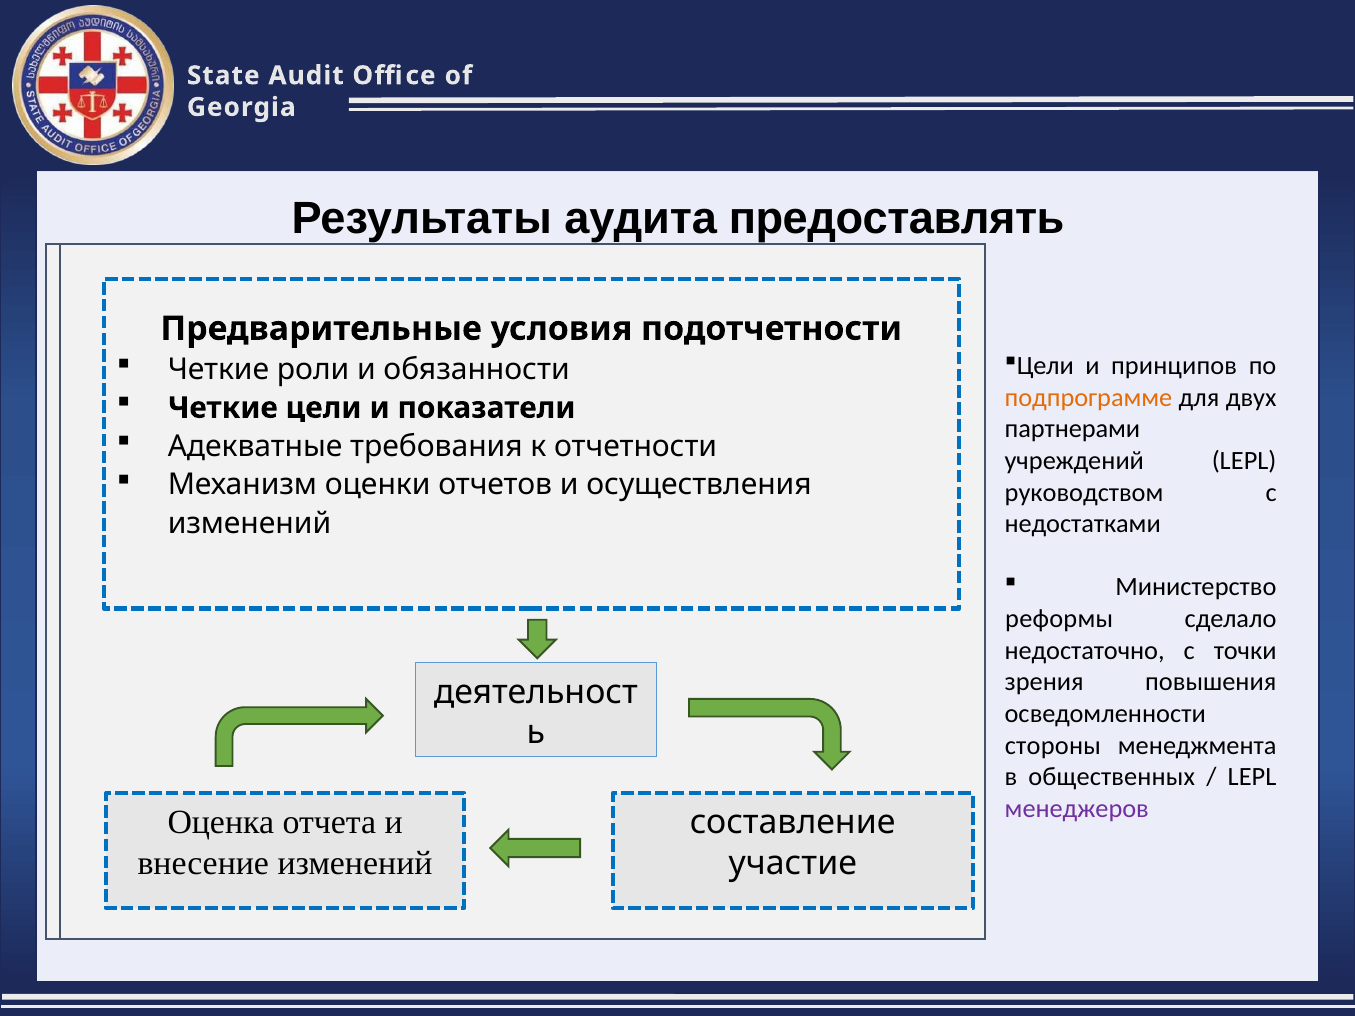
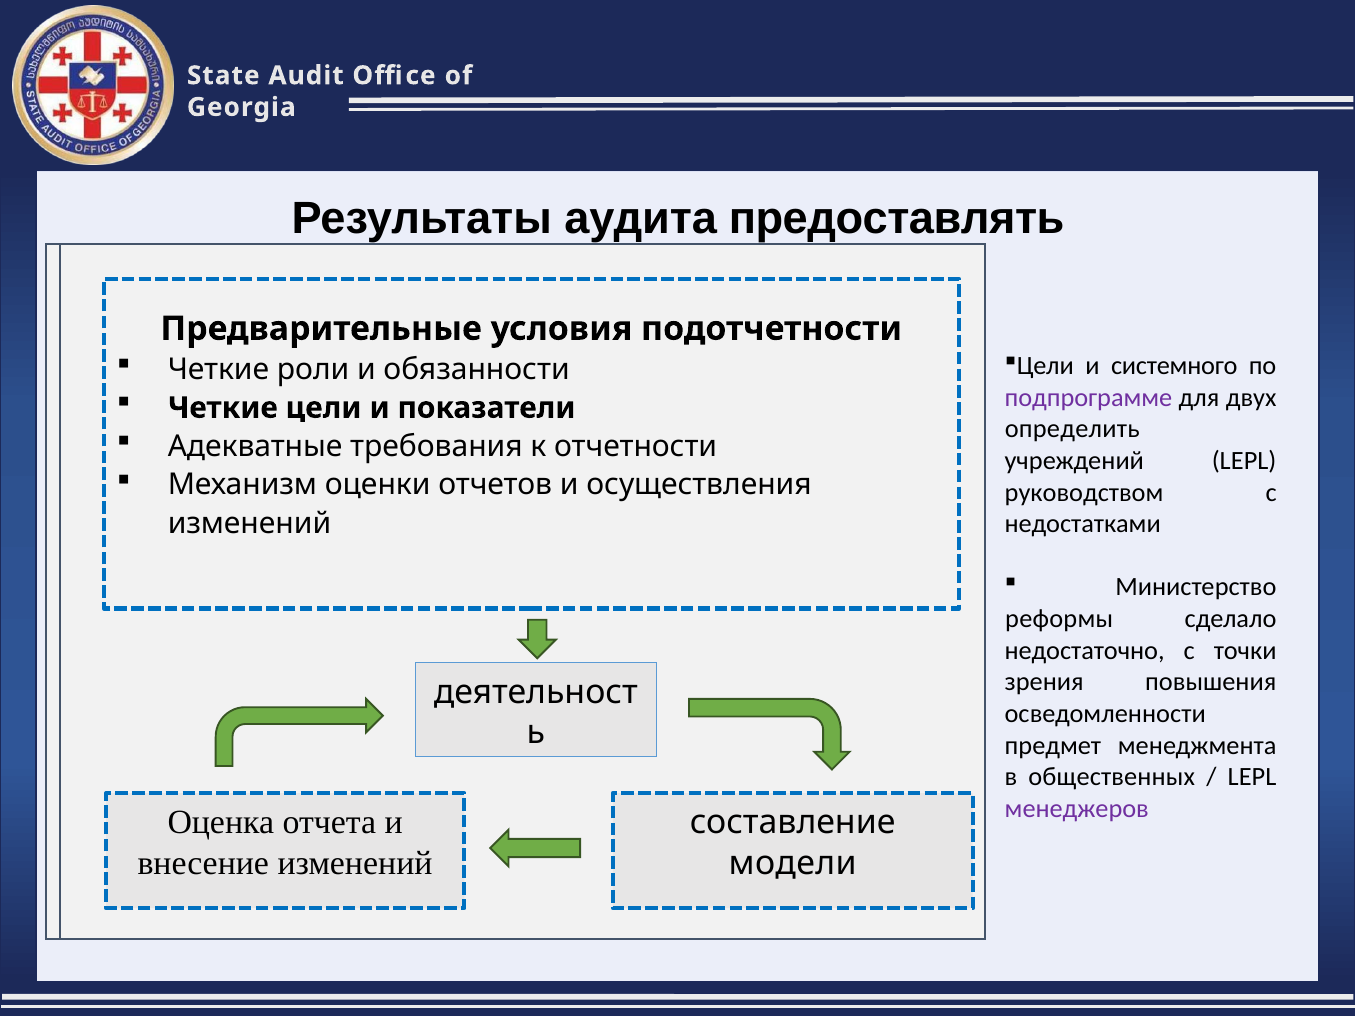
принципов: принципов -> системного (1174, 366)
подпрограмме colour: orange -> purple (1088, 398)
партнерами: партнерами -> определить (1072, 429)
стороны: стороны -> предмет (1053, 746)
участие: участие -> модели (793, 863)
